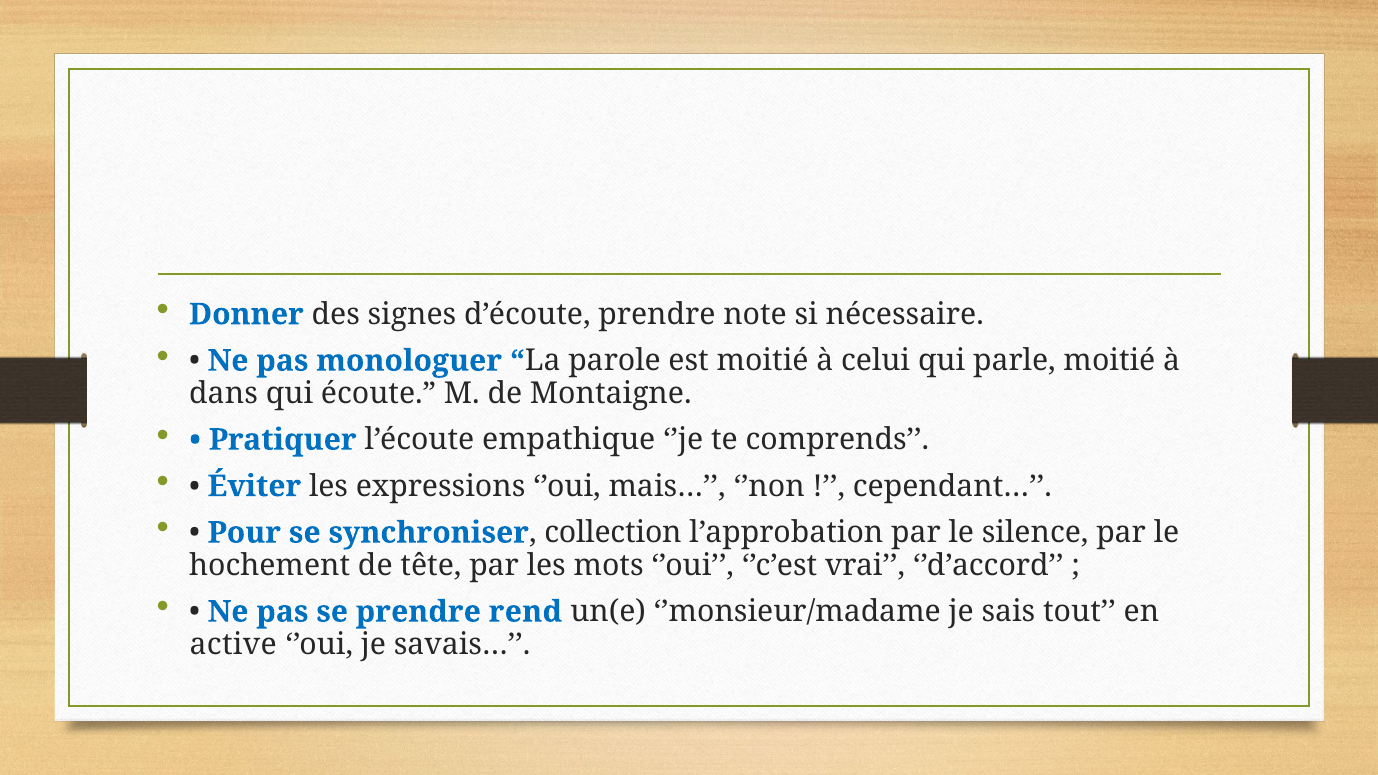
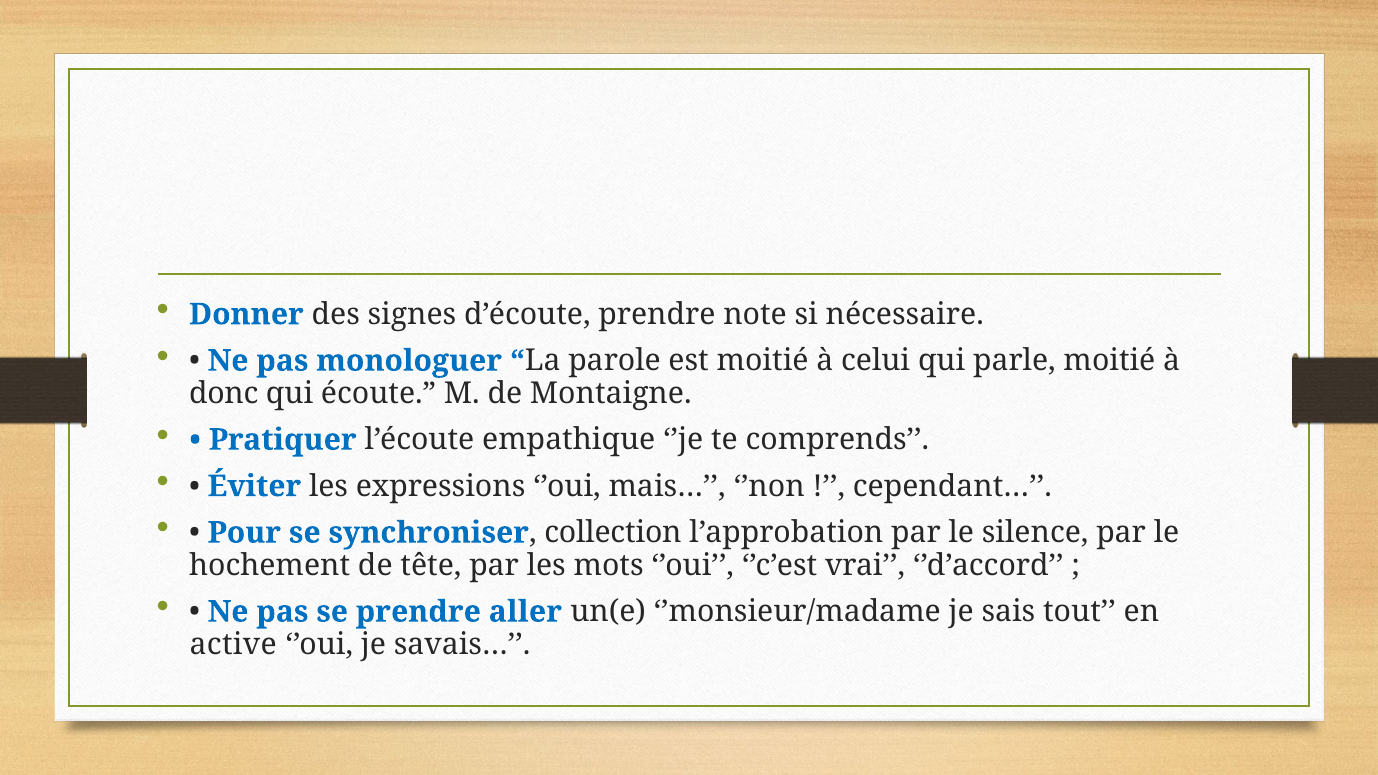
dans: dans -> donc (224, 393)
rend: rend -> aller (525, 612)
